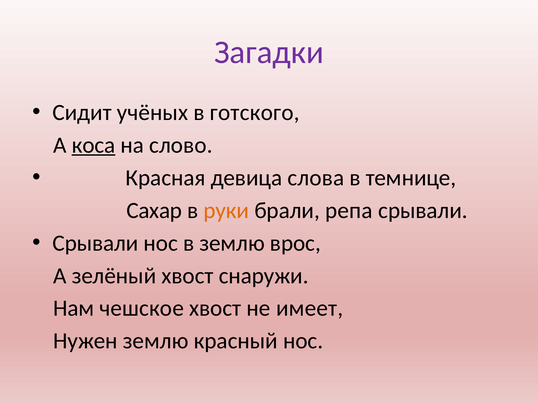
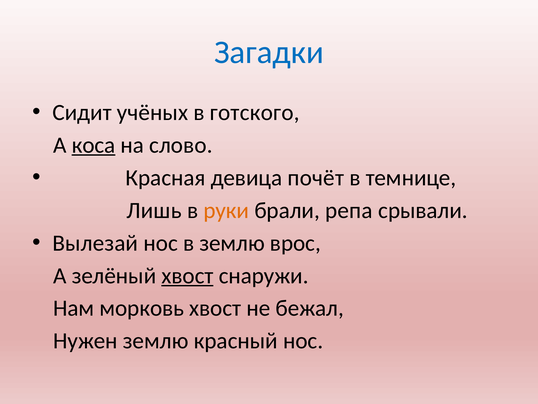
Загадки colour: purple -> blue (269, 52)
слова: слова -> почёт (316, 178)
Сахар: Сахар -> Лишь (154, 210)
Срывали: Срывали -> Вылезай (95, 243)
хвост underline: none -> present (187, 275)
чешское: чешское -> морковь (142, 308)
имеет: имеет -> бежал (310, 308)
